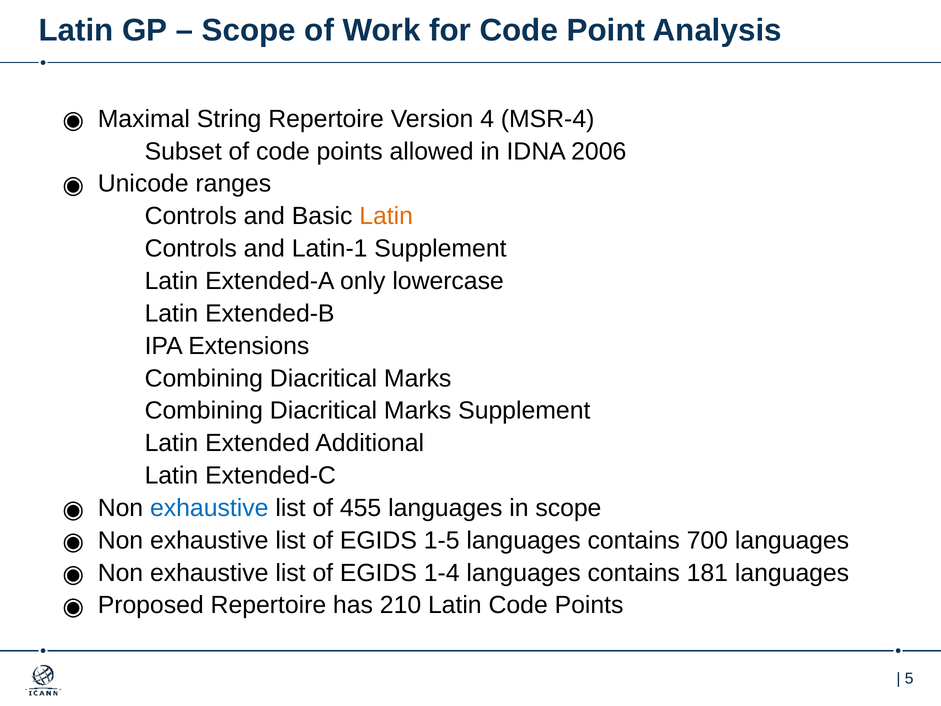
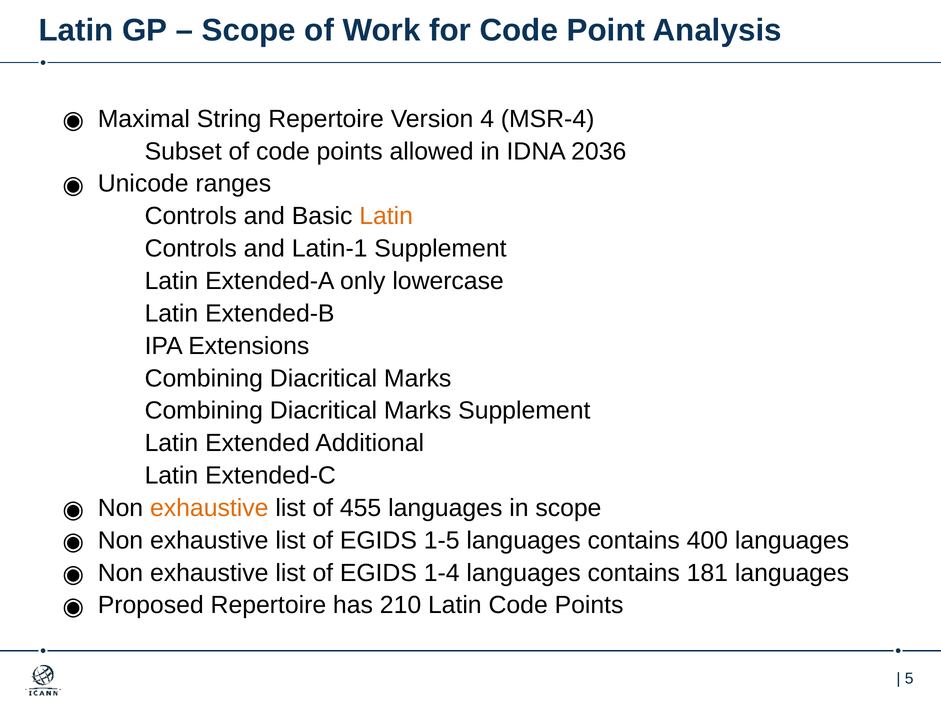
2006: 2006 -> 2036 (599, 151)
exhaustive colour: blue -> orange (209, 508)
700: 700 -> 400 (707, 540)
